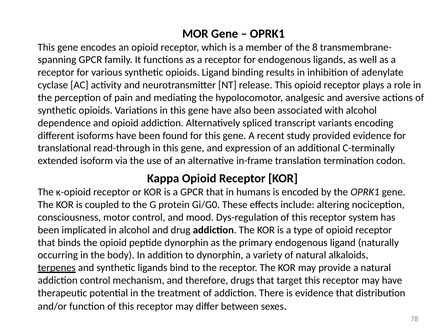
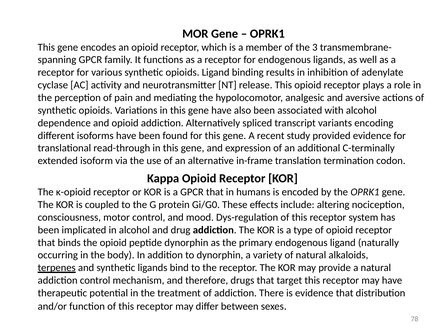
8: 8 -> 3 (315, 47)
